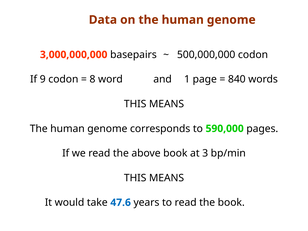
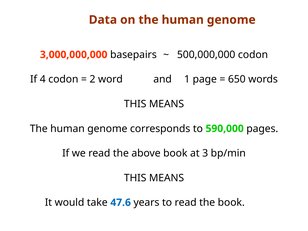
9: 9 -> 4 (43, 79)
8: 8 -> 2 (92, 79)
840: 840 -> 650 (237, 79)
